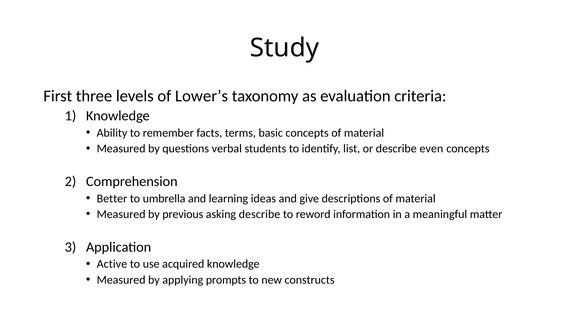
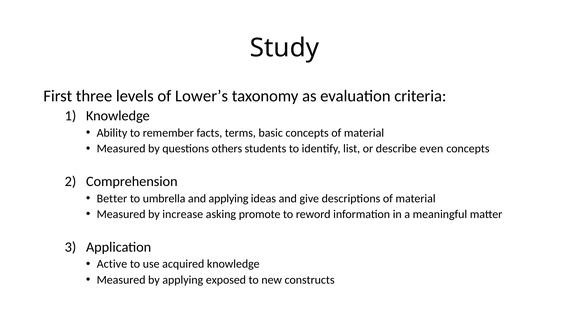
verbal: verbal -> others (227, 149)
and learning: learning -> applying (229, 198)
previous: previous -> increase (183, 214)
asking describe: describe -> promote (260, 214)
prompts: prompts -> exposed (226, 280)
